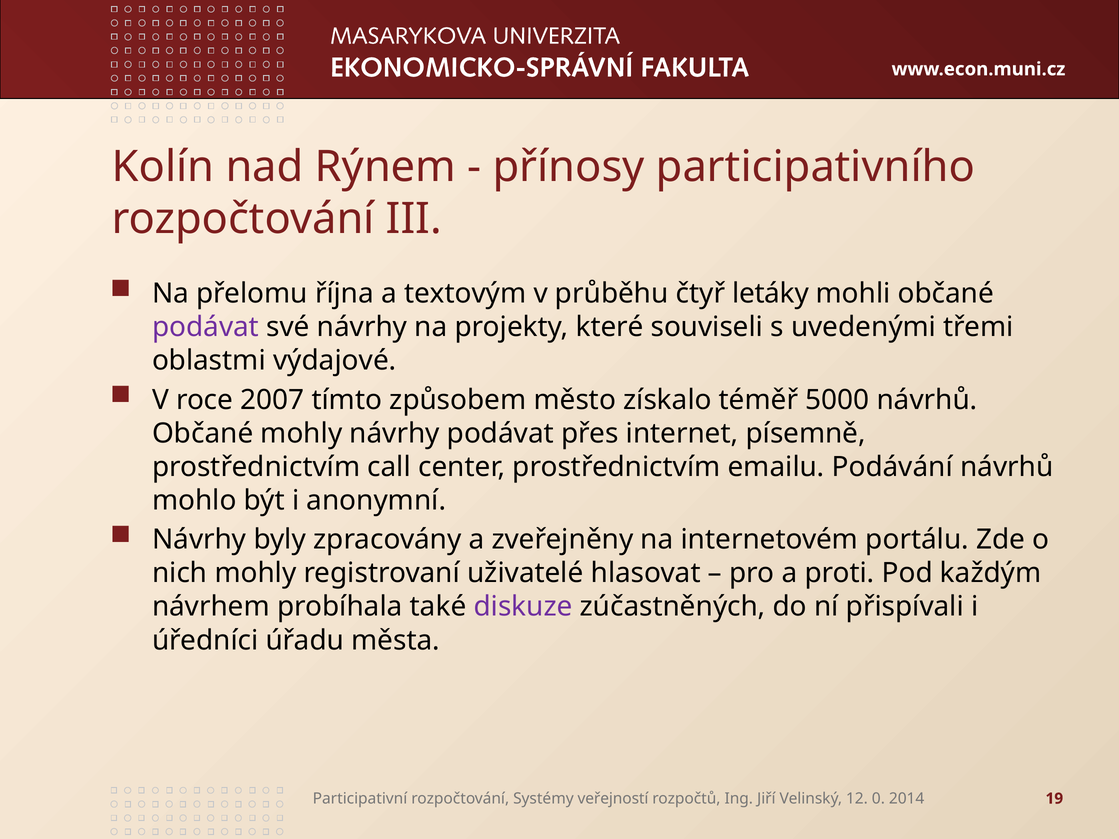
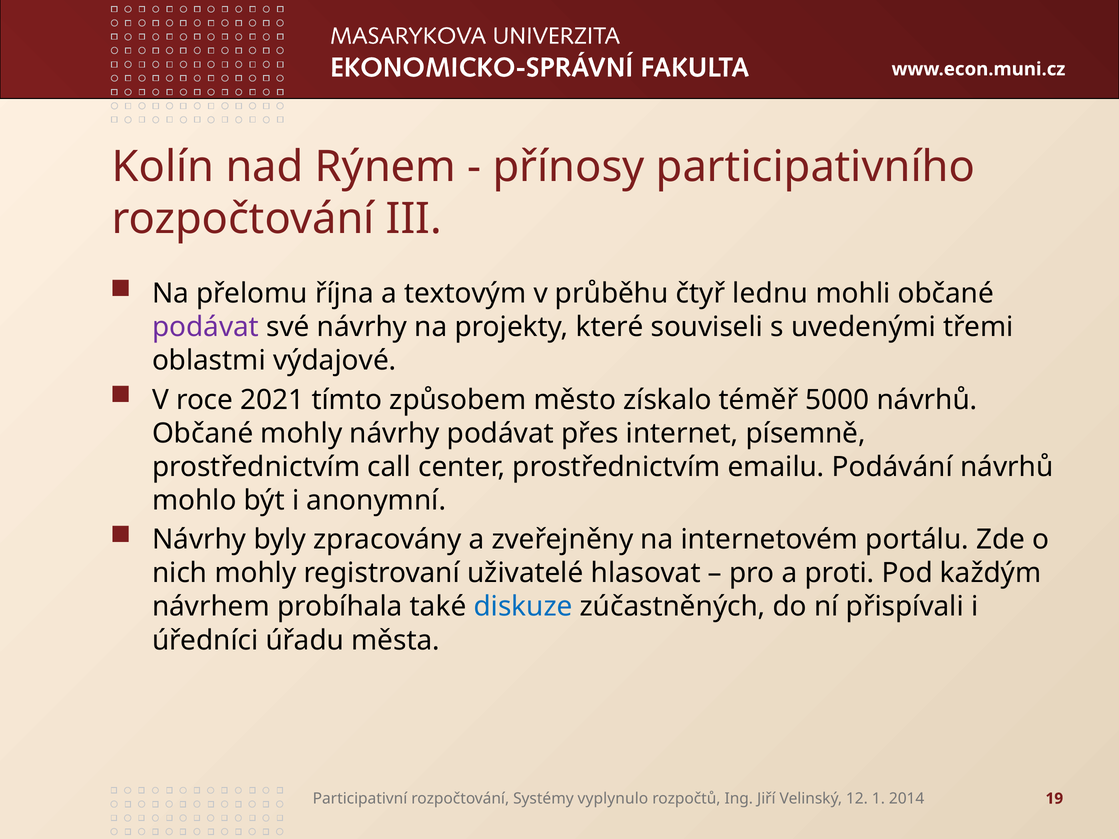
letáky: letáky -> lednu (770, 294)
2007: 2007 -> 2021 (272, 400)
diskuze colour: purple -> blue (523, 607)
veřejností: veřejností -> vyplynulo (613, 799)
0: 0 -> 1 (878, 799)
